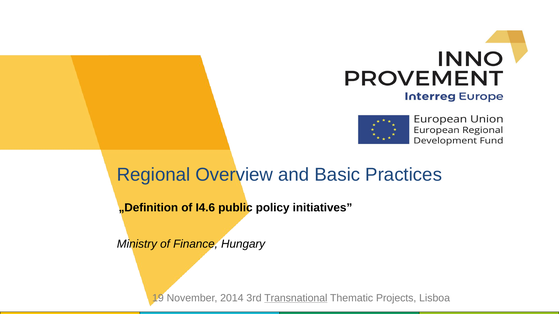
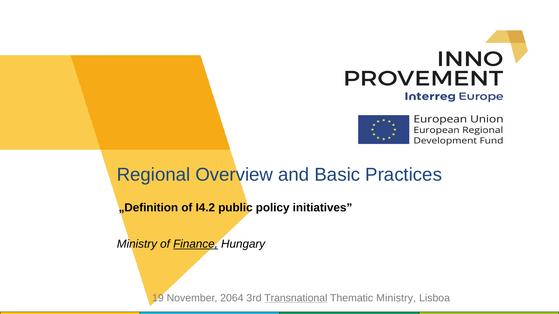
I4.6: I4.6 -> I4.2 (205, 208)
Finance underline: none -> present (196, 244)
2014: 2014 -> 2064 (232, 298)
Thematic Projects: Projects -> Ministry (396, 298)
